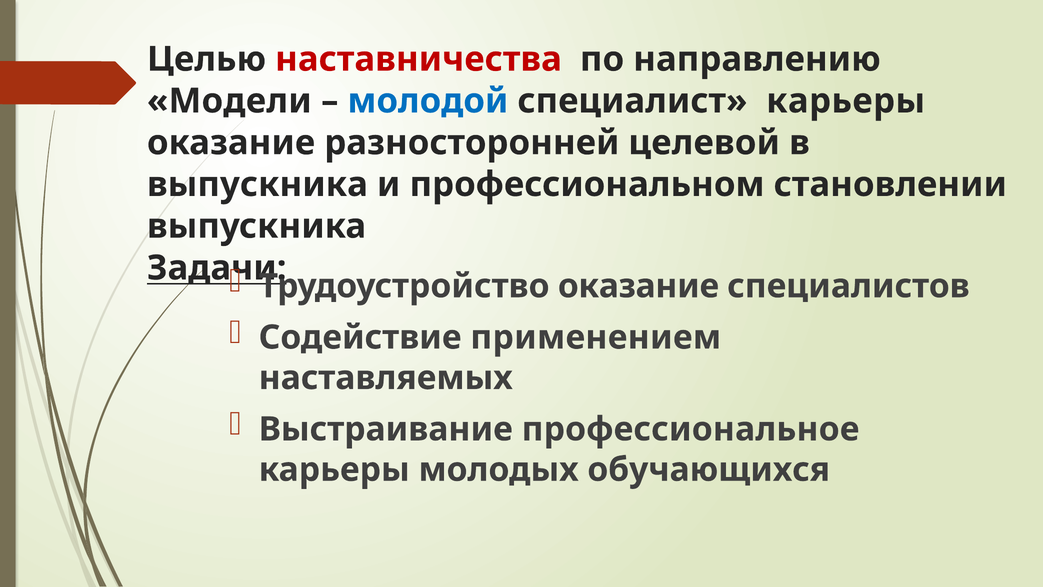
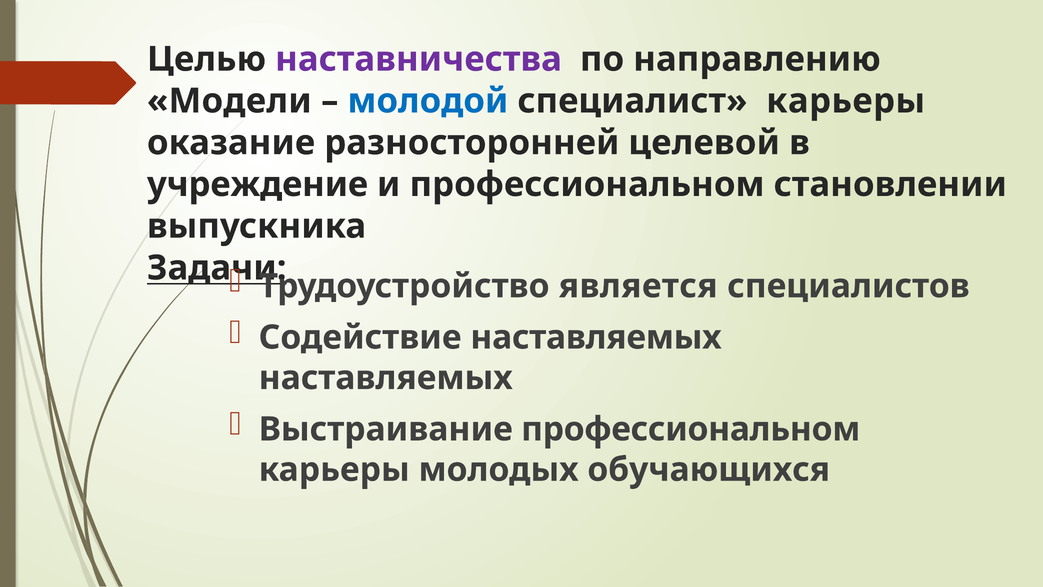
наставничества colour: red -> purple (418, 59)
выпускника: выпускника -> учреждение (258, 184)
Трудоустройство оказание: оказание -> является (638, 286)
Содействие применением: применением -> наставляемых (596, 337)
Выстраивание профессиональное: профессиональное -> профессиональном (691, 429)
